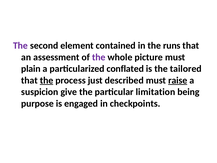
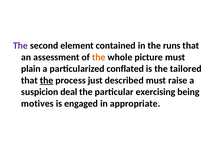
the colour: purple -> orange (99, 57)
raise underline: present -> none (178, 80)
give: give -> deal (69, 92)
limitation: limitation -> exercising (156, 92)
purpose: purpose -> motives (37, 103)
checkpoints: checkpoints -> appropriate (135, 103)
